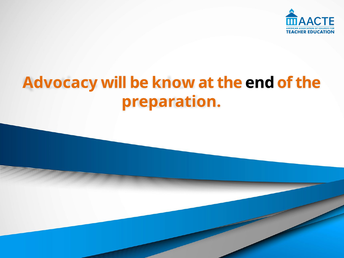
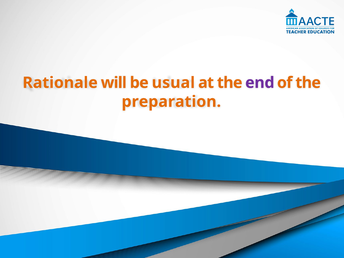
Advocacy: Advocacy -> Rationale (60, 83)
know: know -> usual (173, 83)
end colour: black -> purple (260, 83)
